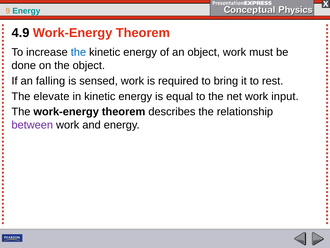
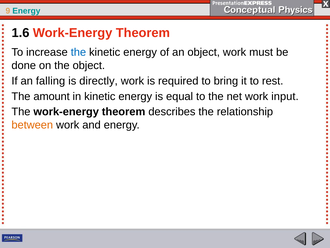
4.9: 4.9 -> 1.6 (20, 33)
sensed: sensed -> directly (99, 81)
elevate: elevate -> amount (52, 96)
between colour: purple -> orange (32, 125)
